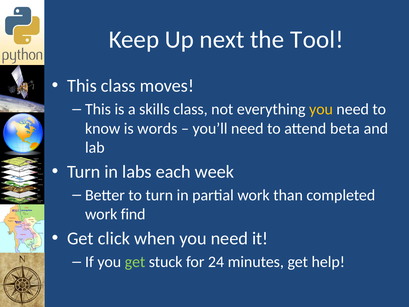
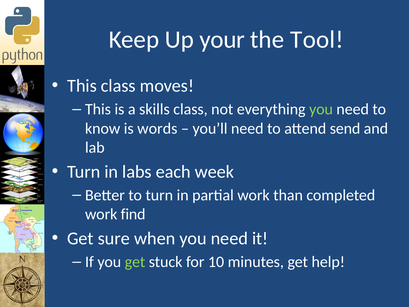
next: next -> your (222, 40)
you colour: yellow -> light green (321, 109)
beta: beta -> send (345, 128)
click: click -> sure (114, 238)
24: 24 -> 10 (216, 262)
